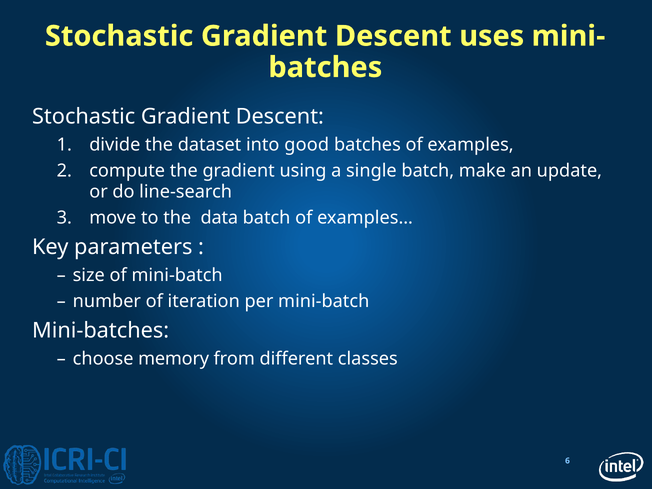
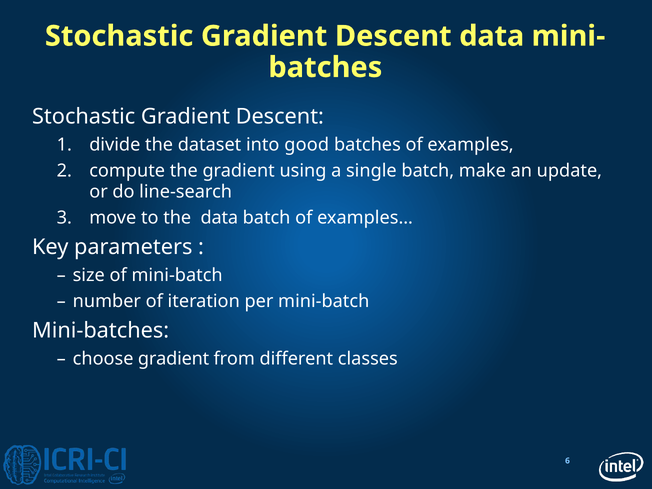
Descent uses: uses -> data (492, 36)
choose memory: memory -> gradient (174, 359)
